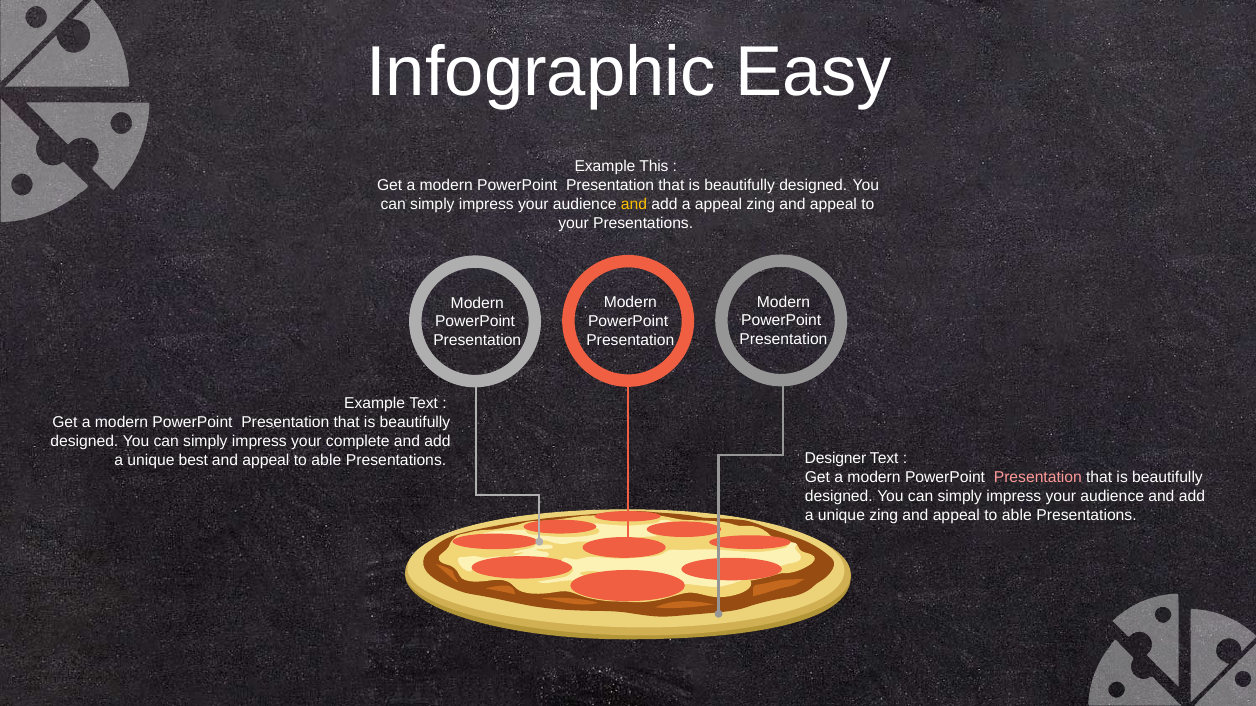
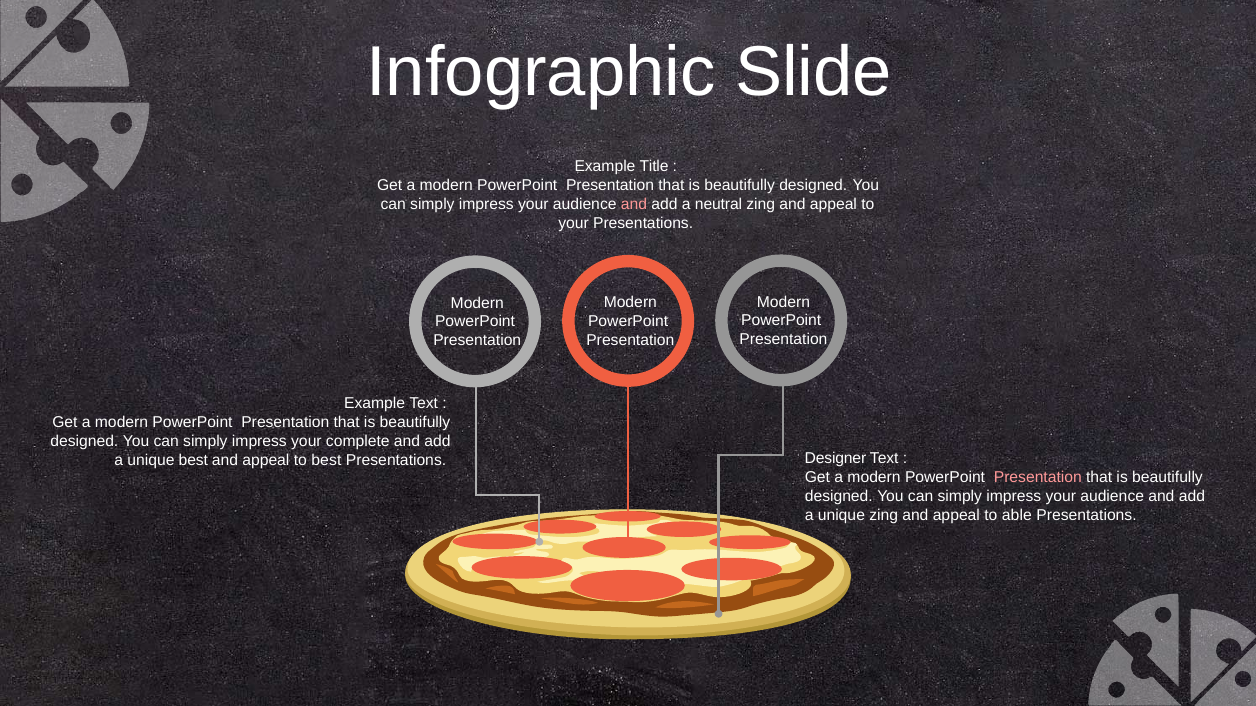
Easy: Easy -> Slide (814, 72)
This: This -> Title (654, 167)
and colour: yellow -> pink (634, 204)
a appeal: appeal -> neutral (719, 204)
able: able -> best (326, 460)
